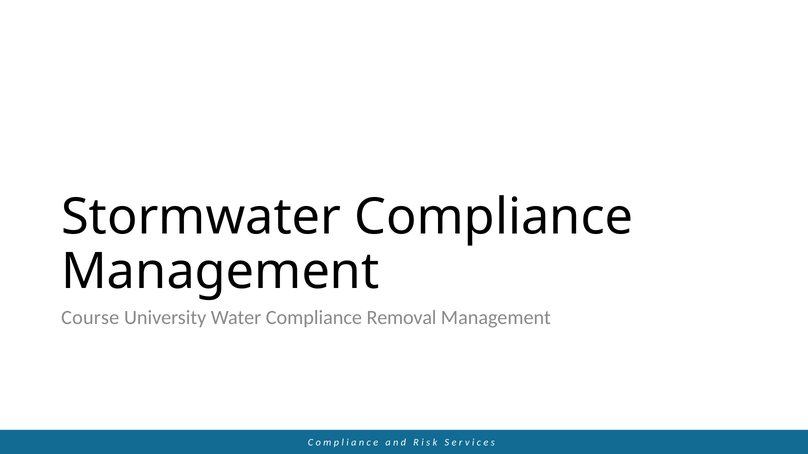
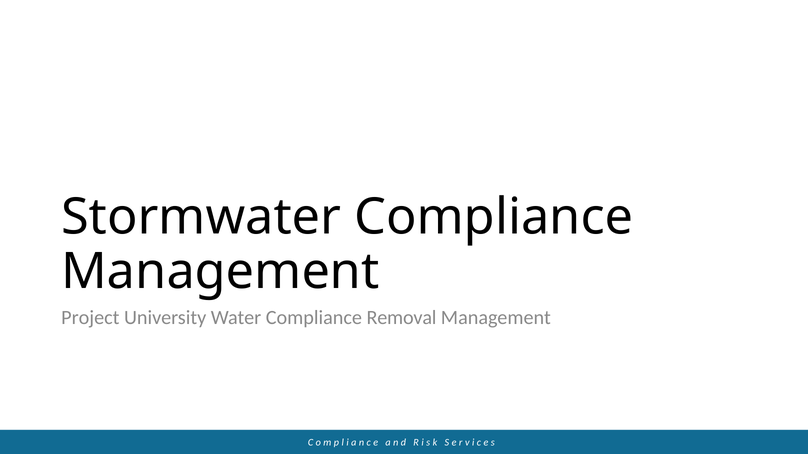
Course: Course -> Project (90, 318)
